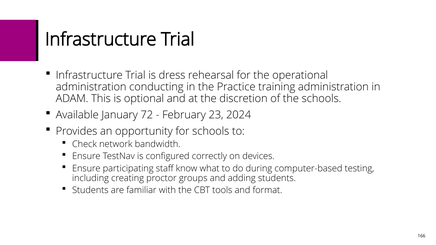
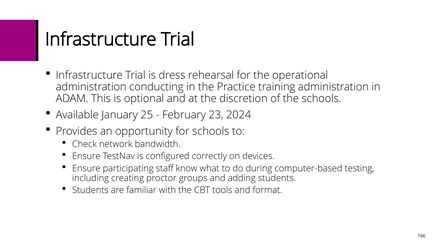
72: 72 -> 25 (147, 115)
